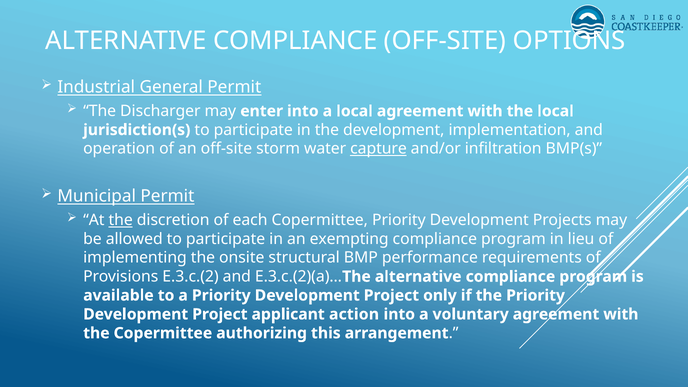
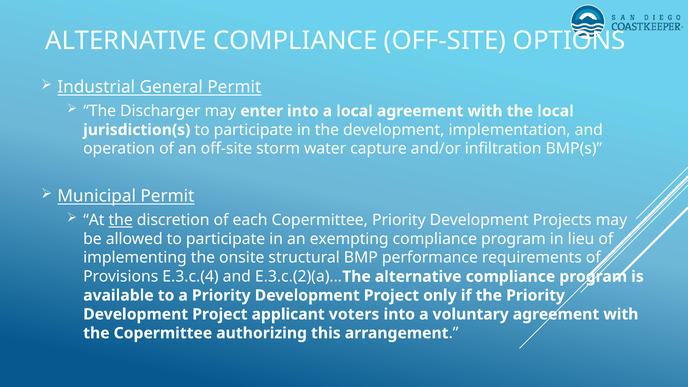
capture underline: present -> none (379, 149)
E.3.c.(2: E.3.c.(2 -> E.3.c.(4 (191, 277)
action: action -> voters (354, 314)
